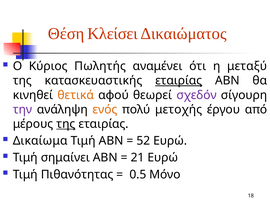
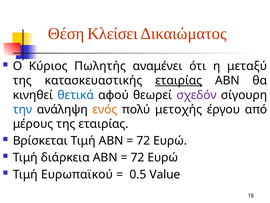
θετικά colour: orange -> blue (76, 95)
την colour: purple -> blue (22, 109)
της underline: present -> none (66, 124)
Δικαίωμα: Δικαίωμα -> Βρίσκεται (40, 140)
52: 52 -> 72 (143, 140)
σημαίνει: σημαίνει -> διάρκεια (65, 157)
21: 21 -> 72 (137, 157)
Πιθανότητας: Πιθανότητας -> Ευρωπαϊκού (77, 174)
Μόνο: Μόνο -> Value (165, 174)
